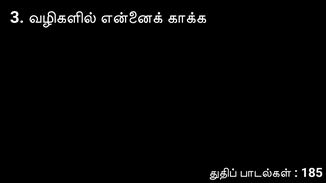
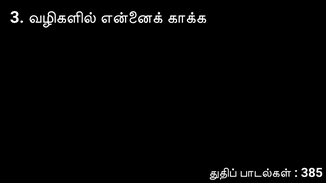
185: 185 -> 385 (312, 173)
